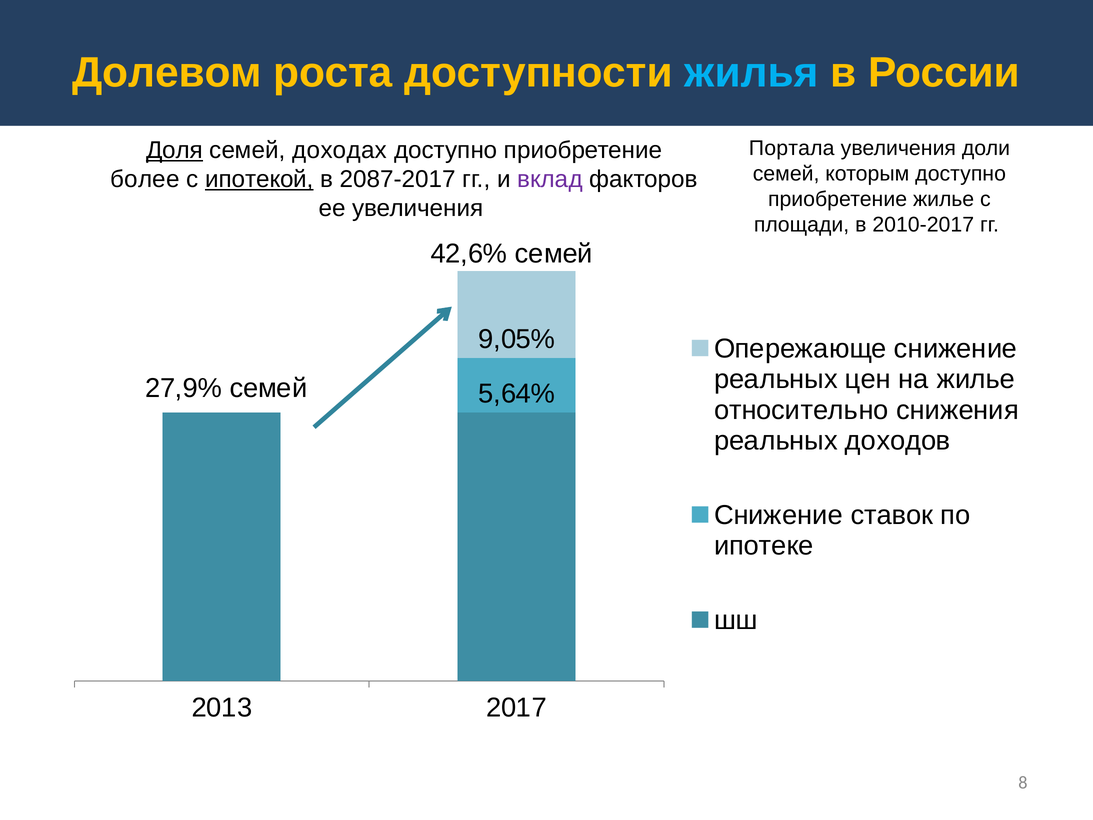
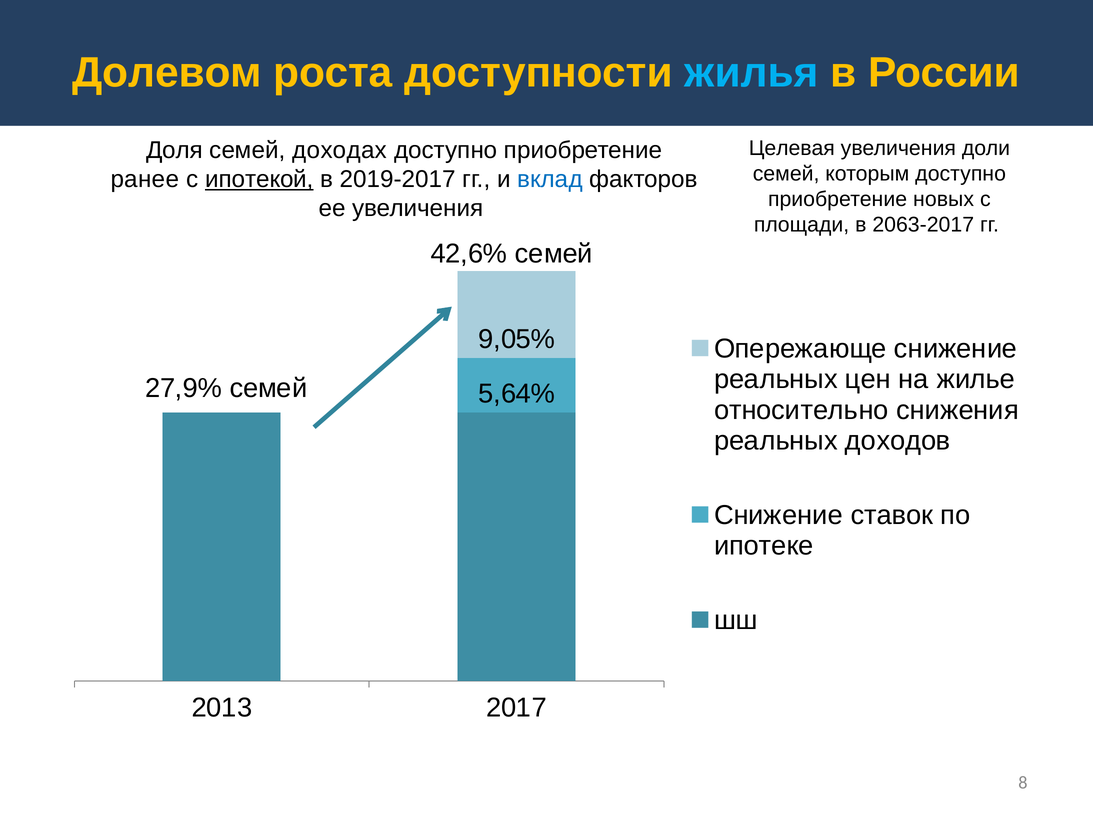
Портала: Портала -> Целевая (792, 148)
Доля underline: present -> none (174, 150)
более: более -> ранее (145, 179)
2087-2017: 2087-2017 -> 2019-2017 (398, 179)
вклад colour: purple -> blue (550, 179)
приобретение жилье: жилье -> новых (944, 199)
2010-2017: 2010-2017 -> 2063-2017 (923, 225)
